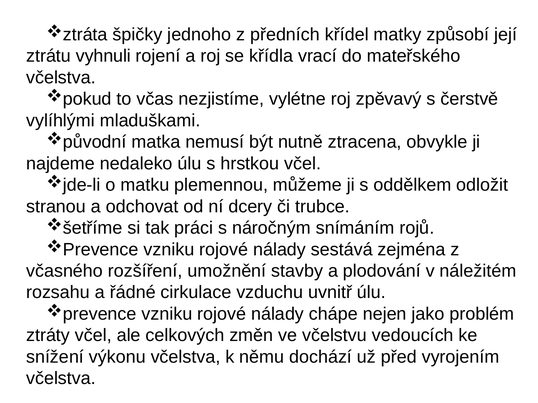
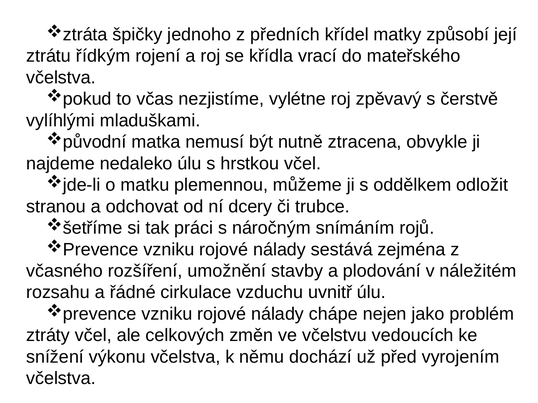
vyhnuli: vyhnuli -> řídkým (103, 56)
